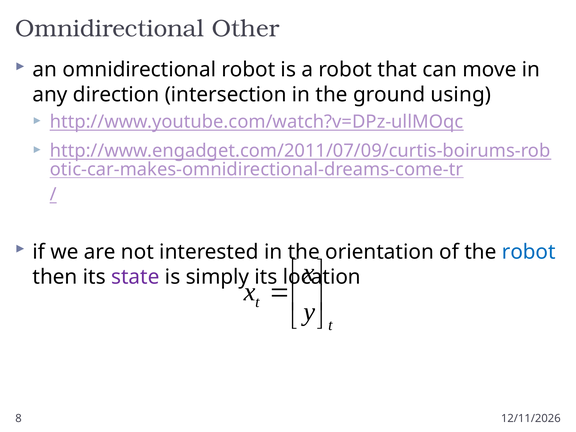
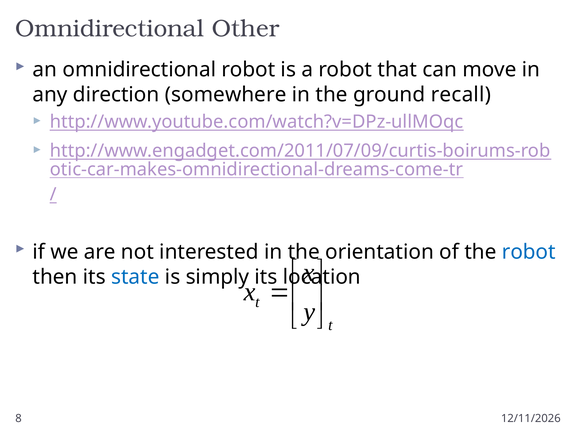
intersection: intersection -> somewhere (226, 95)
using: using -> recall (461, 95)
state colour: purple -> blue (135, 277)
